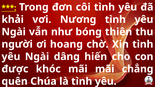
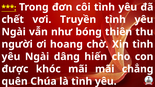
khải: khải -> chết (13, 20)
Nương: Nương -> Truyền (78, 20)
